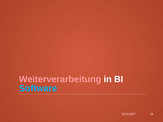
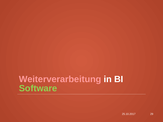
Software colour: light blue -> light green (38, 89)
